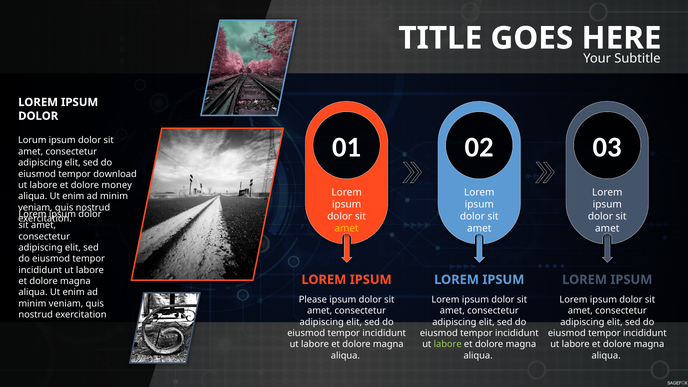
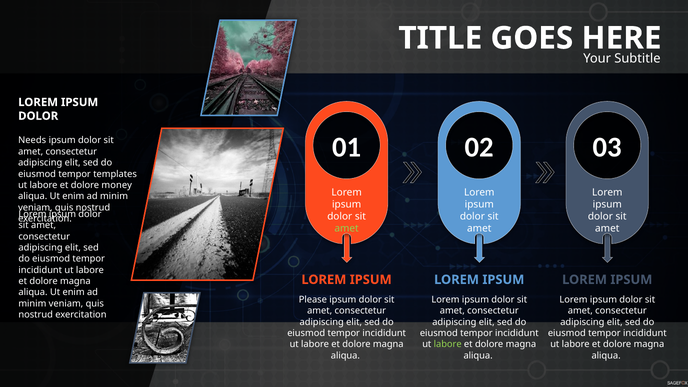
Lorum: Lorum -> Needs (32, 140)
download: download -> templates (115, 174)
amet colour: yellow -> light green (347, 228)
